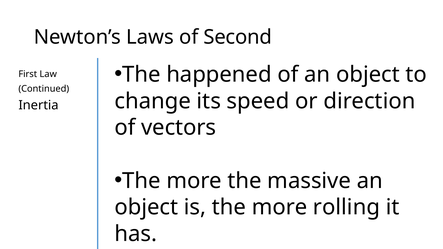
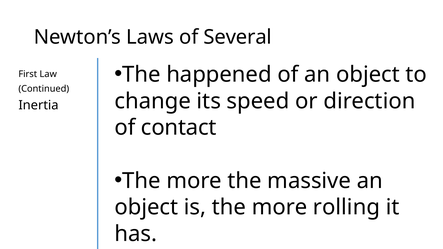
Second: Second -> Several (238, 37)
vectors: vectors -> contact (179, 128)
